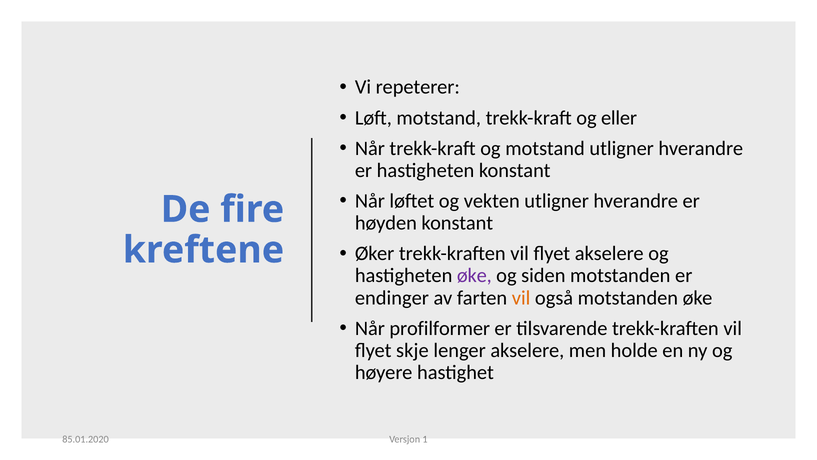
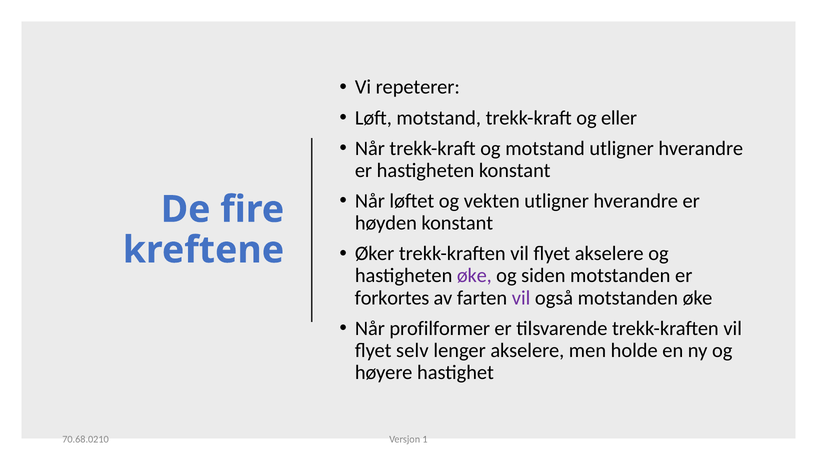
endinger: endinger -> forkortes (392, 298)
vil colour: orange -> purple (521, 298)
skje: skje -> selv (412, 350)
85.01.2020: 85.01.2020 -> 70.68.0210 (86, 439)
